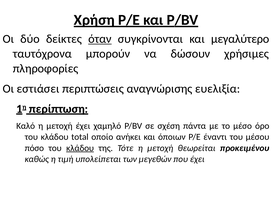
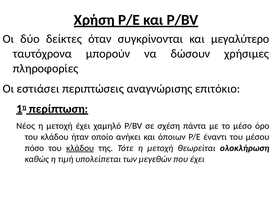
όταν underline: present -> none (100, 39)
ευελιξία: ευελιξία -> επιτόκιο (218, 89)
Καλό: Καλό -> Νέος (26, 126)
total: total -> ήταν (80, 137)
προκειμένου: προκειμένου -> ολοκλήρωση (245, 148)
